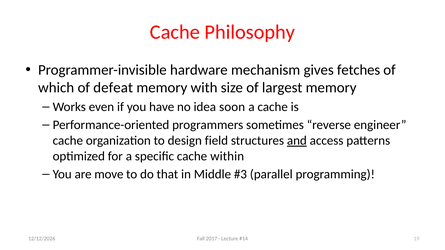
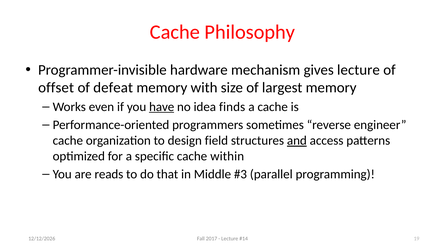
gives fetches: fetches -> lecture (358, 70)
which: which -> offset (56, 88)
have underline: none -> present (162, 107)
soon: soon -> finds (232, 107)
move: move -> reads (109, 175)
